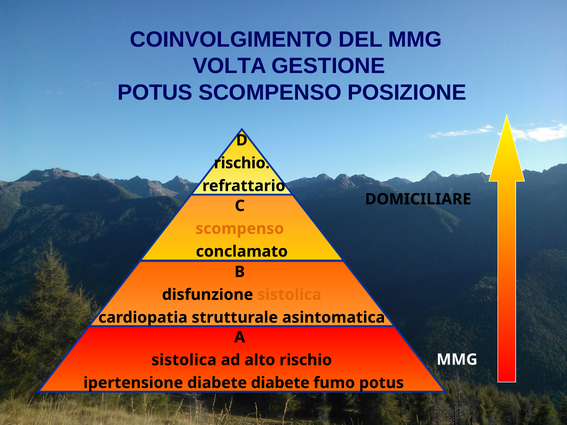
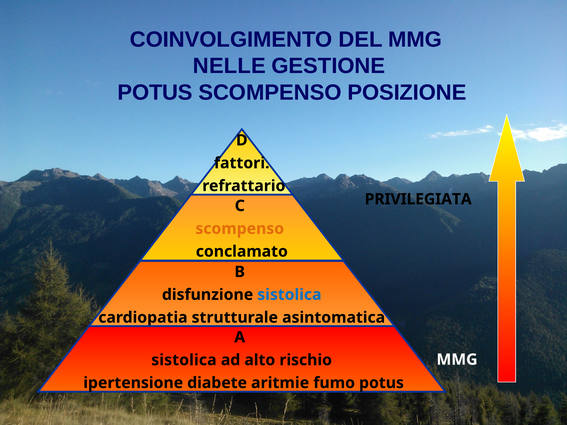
VOLTA: VOLTA -> NELLE (229, 66)
rischio: rischio -> fattori (242, 163)
DOMICILIARE: DOMICILIARE -> PRIVILEGIATA (418, 199)
sistolica colour: orange -> blue (289, 295)
diabete diabete: diabete -> aritmie (280, 383)
